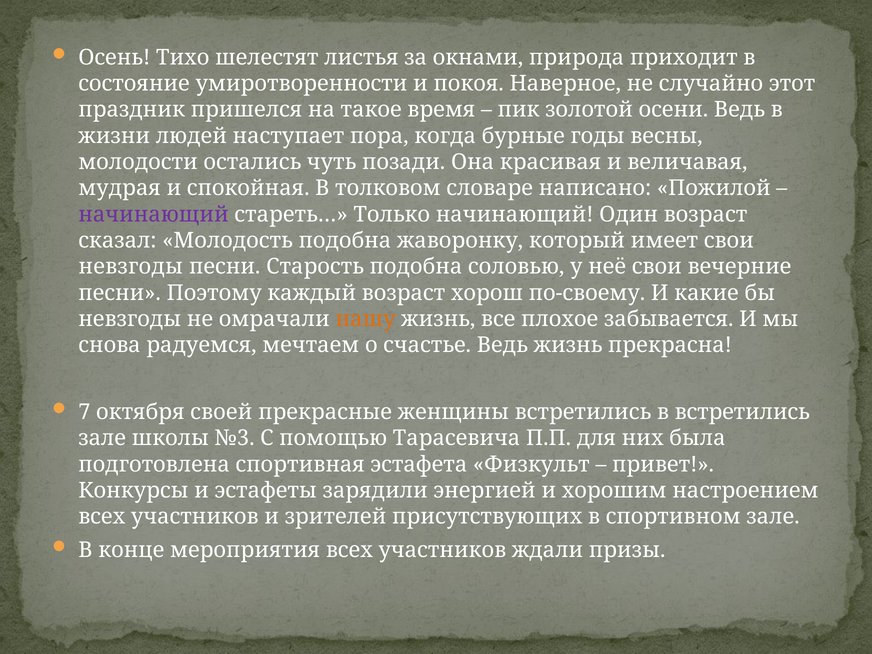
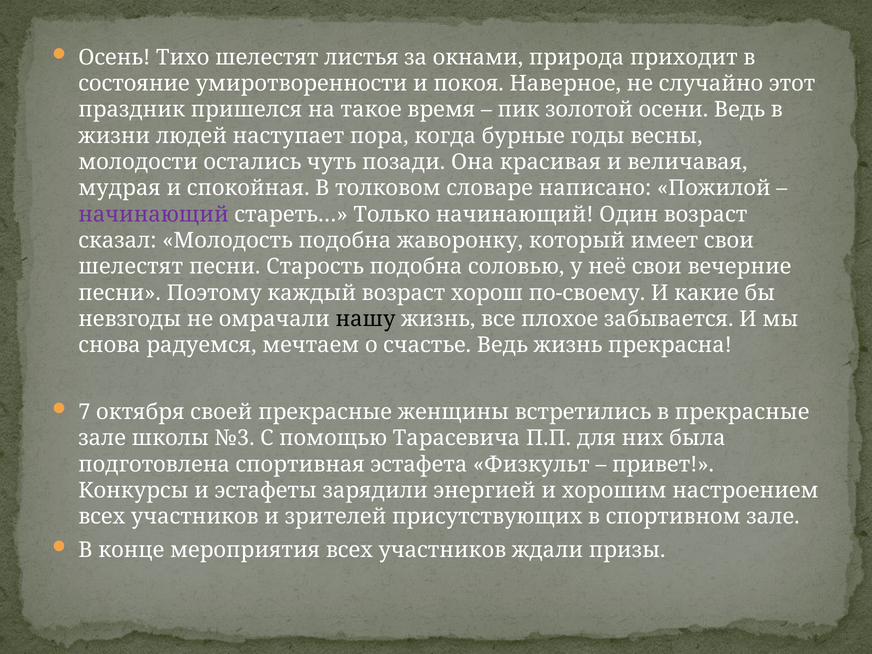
невзгоды: невзгоды -> шелестят (131, 267)
нашу colour: orange -> black (366, 319)
в встретились: встретились -> прекрасные (742, 412)
